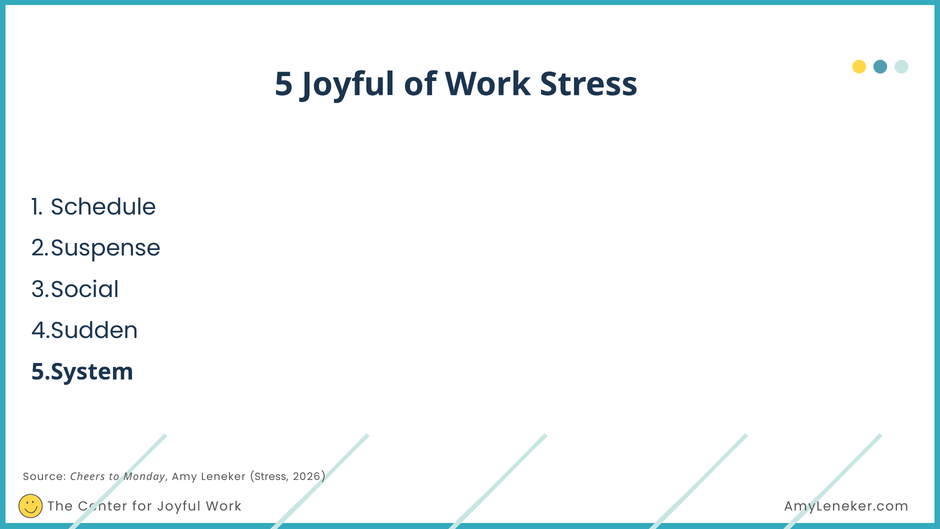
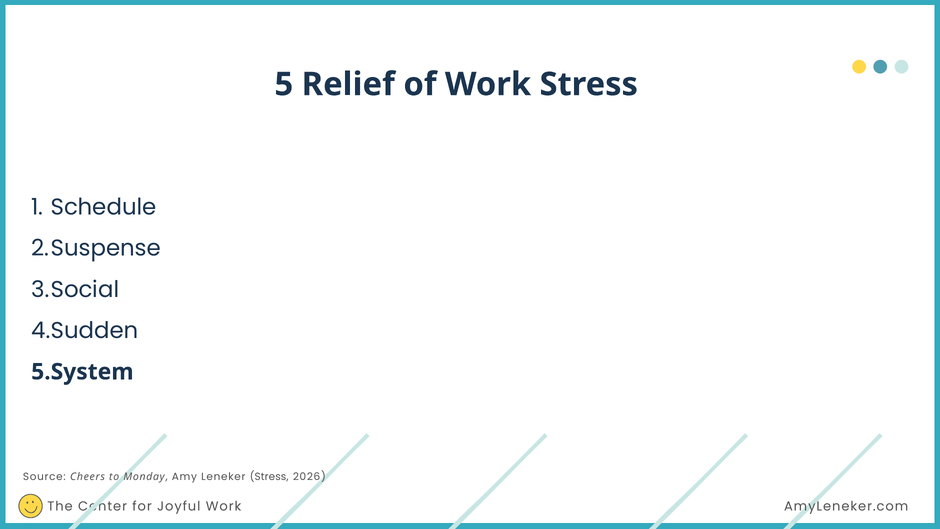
5 Joyful: Joyful -> Relief (348, 84)
